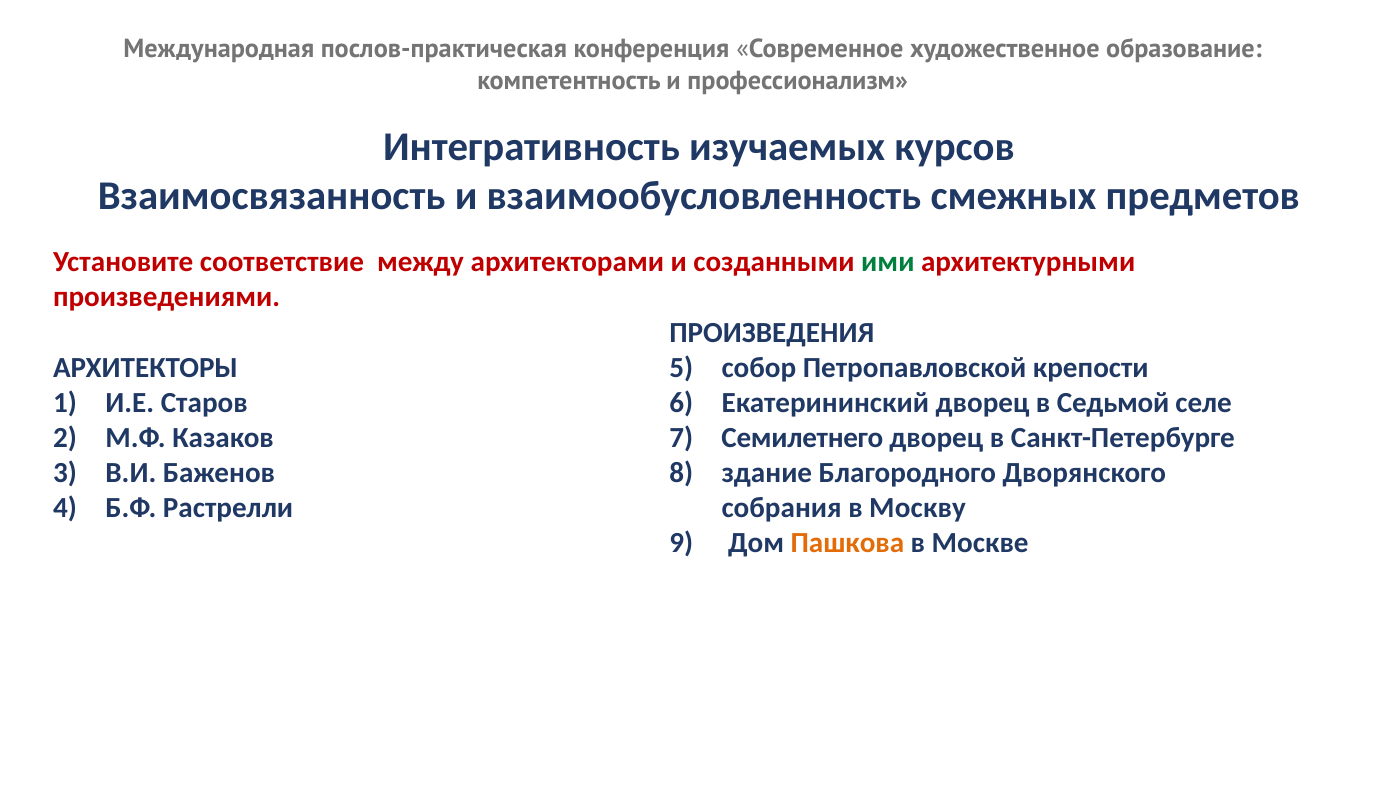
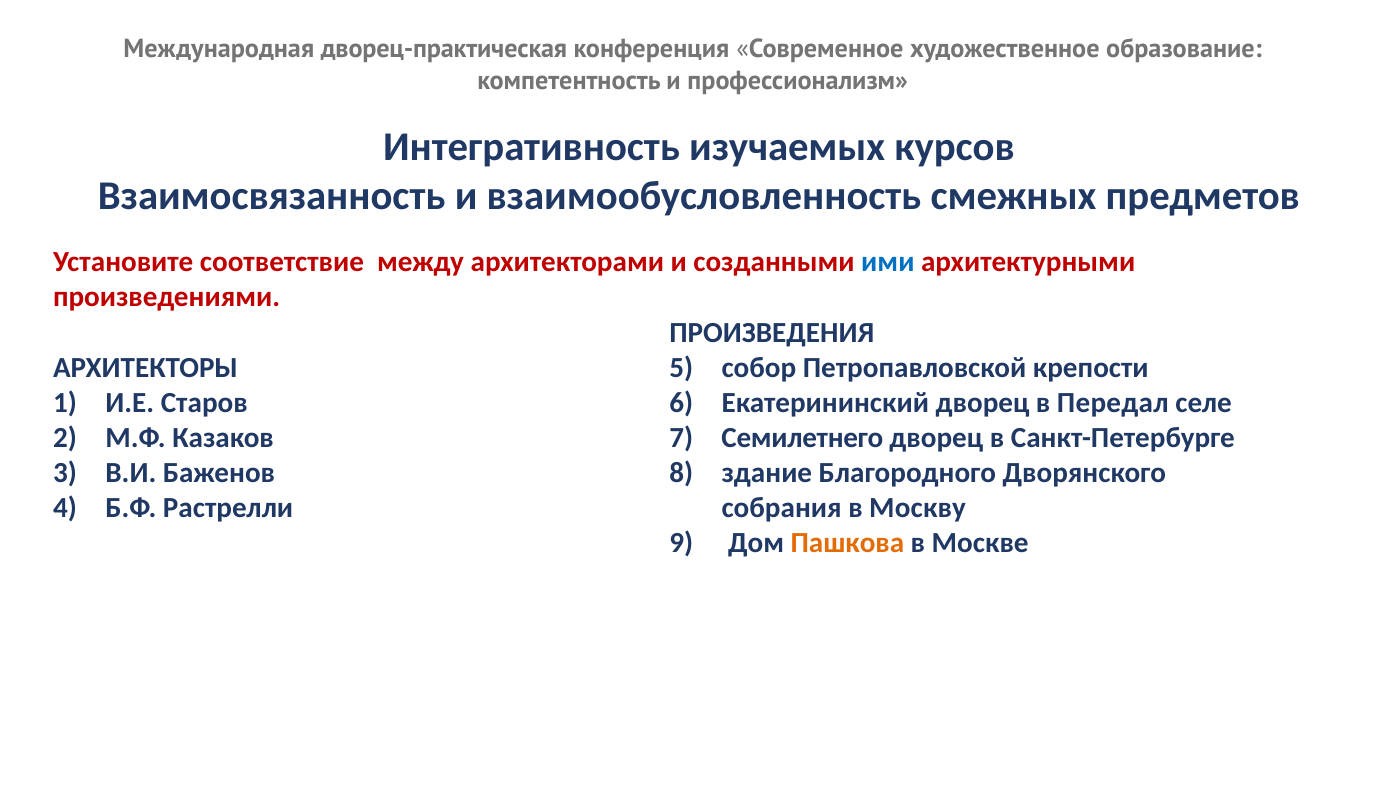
послов-практическая: послов-практическая -> дворец-практическая (444, 49)
ими colour: green -> blue (888, 262)
Седьмой: Седьмой -> Передал (1113, 403)
